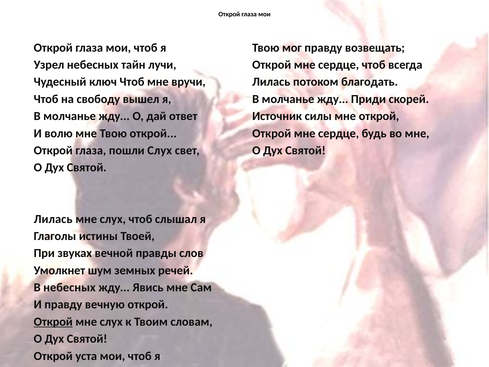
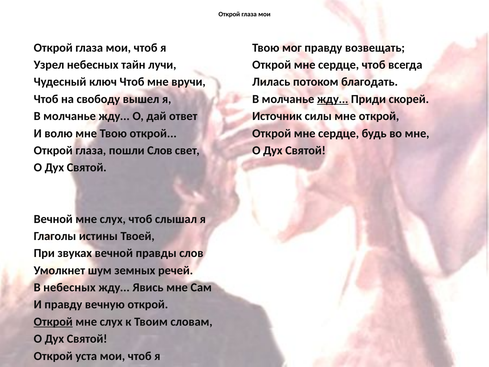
жду underline: none -> present (333, 99)
пошли Слух: Слух -> Слов (160, 150)
Лилась: Лилась -> Вечной (53, 219)
